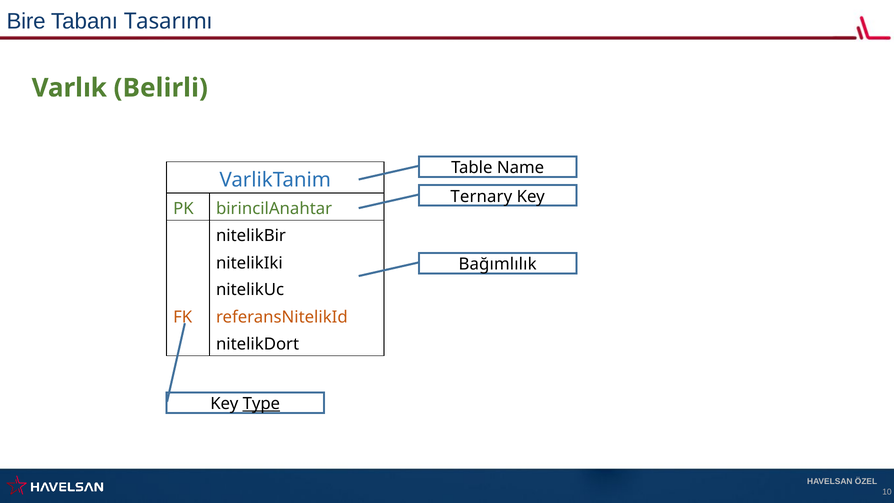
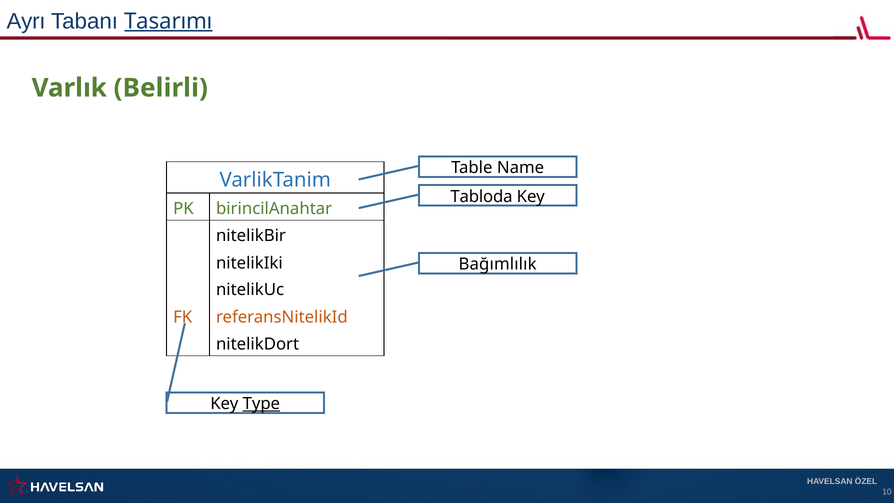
Bire: Bire -> Ayrı (26, 21)
Tasarımı underline: none -> present (168, 21)
Ternary: Ternary -> Tabloda (481, 196)
